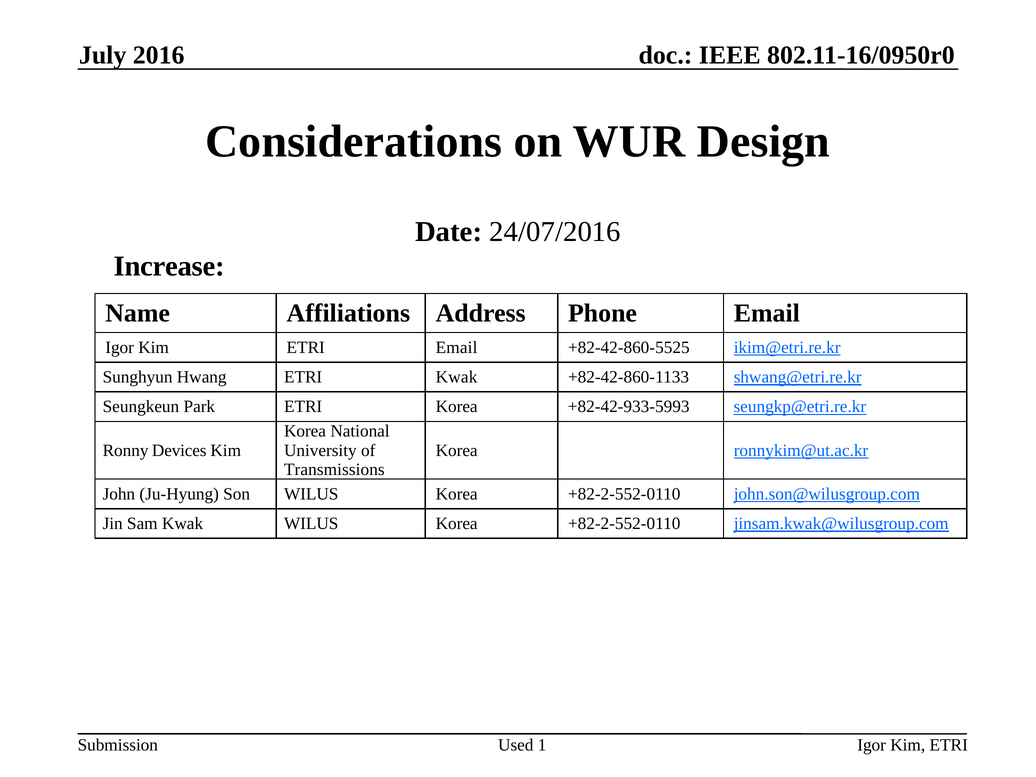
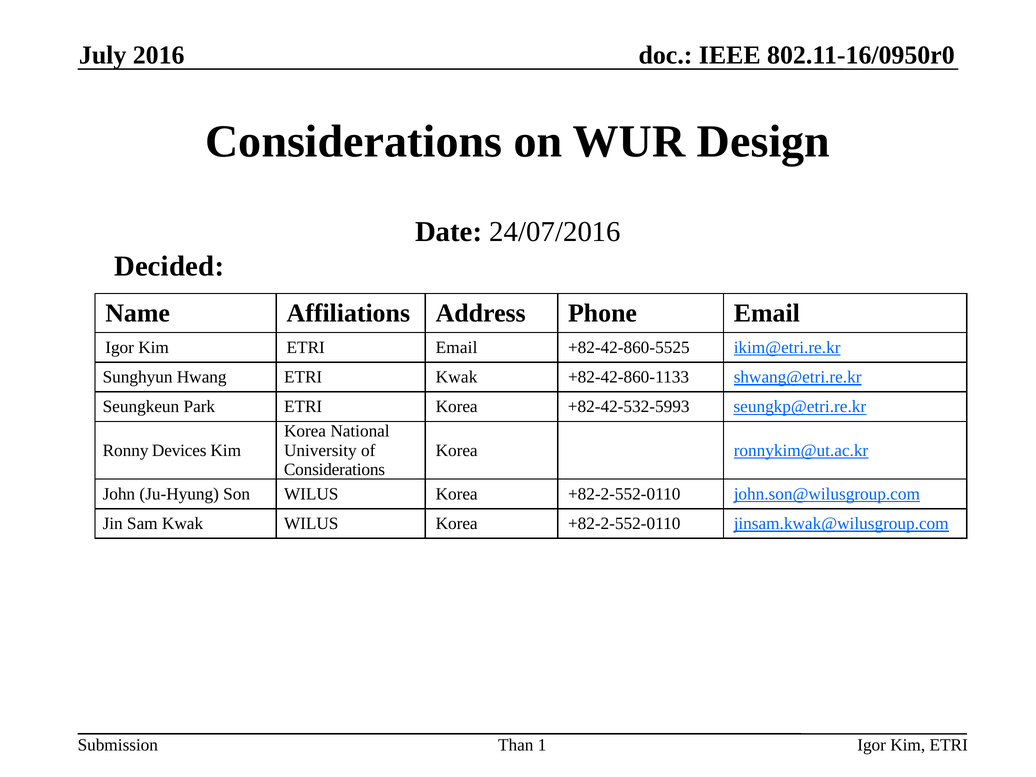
Increase: Increase -> Decided (169, 266)
+82-42-933-5993: +82-42-933-5993 -> +82-42-532-5993 (629, 407)
Transmissions: Transmissions -> Considerations (334, 470)
Used: Used -> Than (516, 745)
